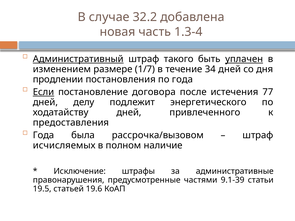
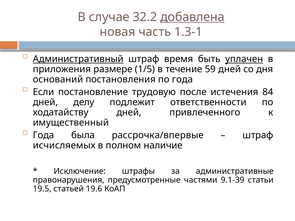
добавлена underline: none -> present (192, 17)
1.3-4: 1.3-4 -> 1.3-1 (188, 32)
такого: такого -> время (179, 59)
изменением: изменением -> приложения (62, 69)
1/7: 1/7 -> 1/5 (145, 69)
34: 34 -> 59 (210, 69)
продлении: продлении -> оснований (58, 79)
Если underline: present -> none (44, 92)
договора: договора -> трудовую (154, 92)
77: 77 -> 84 (268, 92)
энергетического: энергетического -> ответственности (208, 102)
предоставления: предоставления -> имущественный (71, 123)
рассрочка/вызовом: рассрочка/вызовом -> рассрочка/впервые (158, 135)
